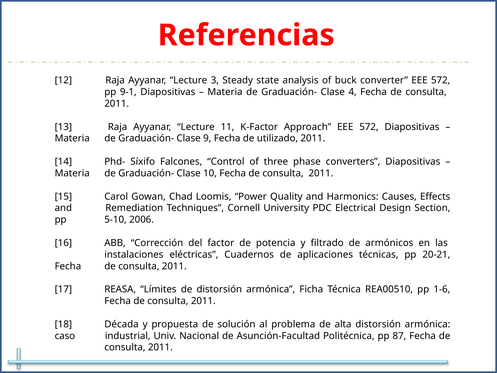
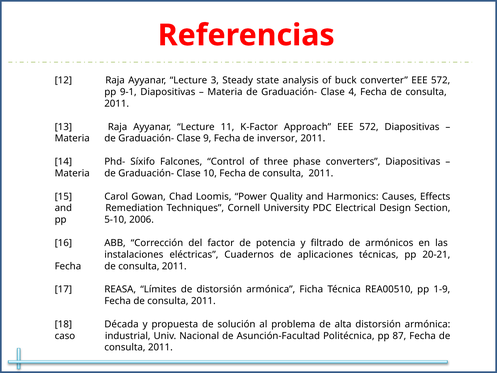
utilizado: utilizado -> inversor (277, 138)
1-6: 1-6 -> 1-9 (442, 289)
